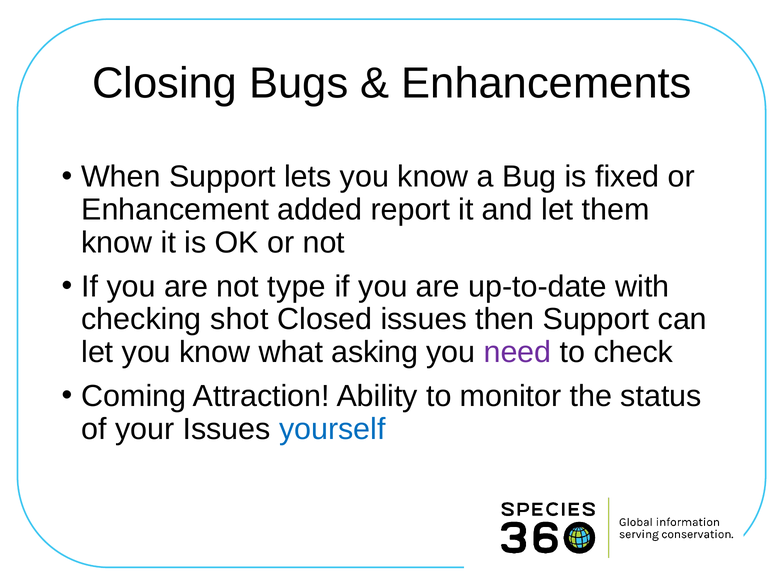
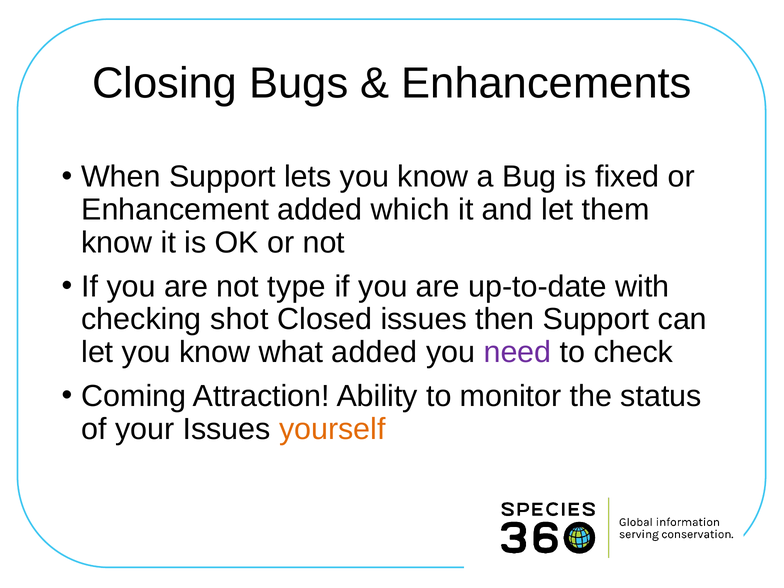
report: report -> which (410, 210)
what asking: asking -> added (374, 352)
yourself colour: blue -> orange (332, 429)
